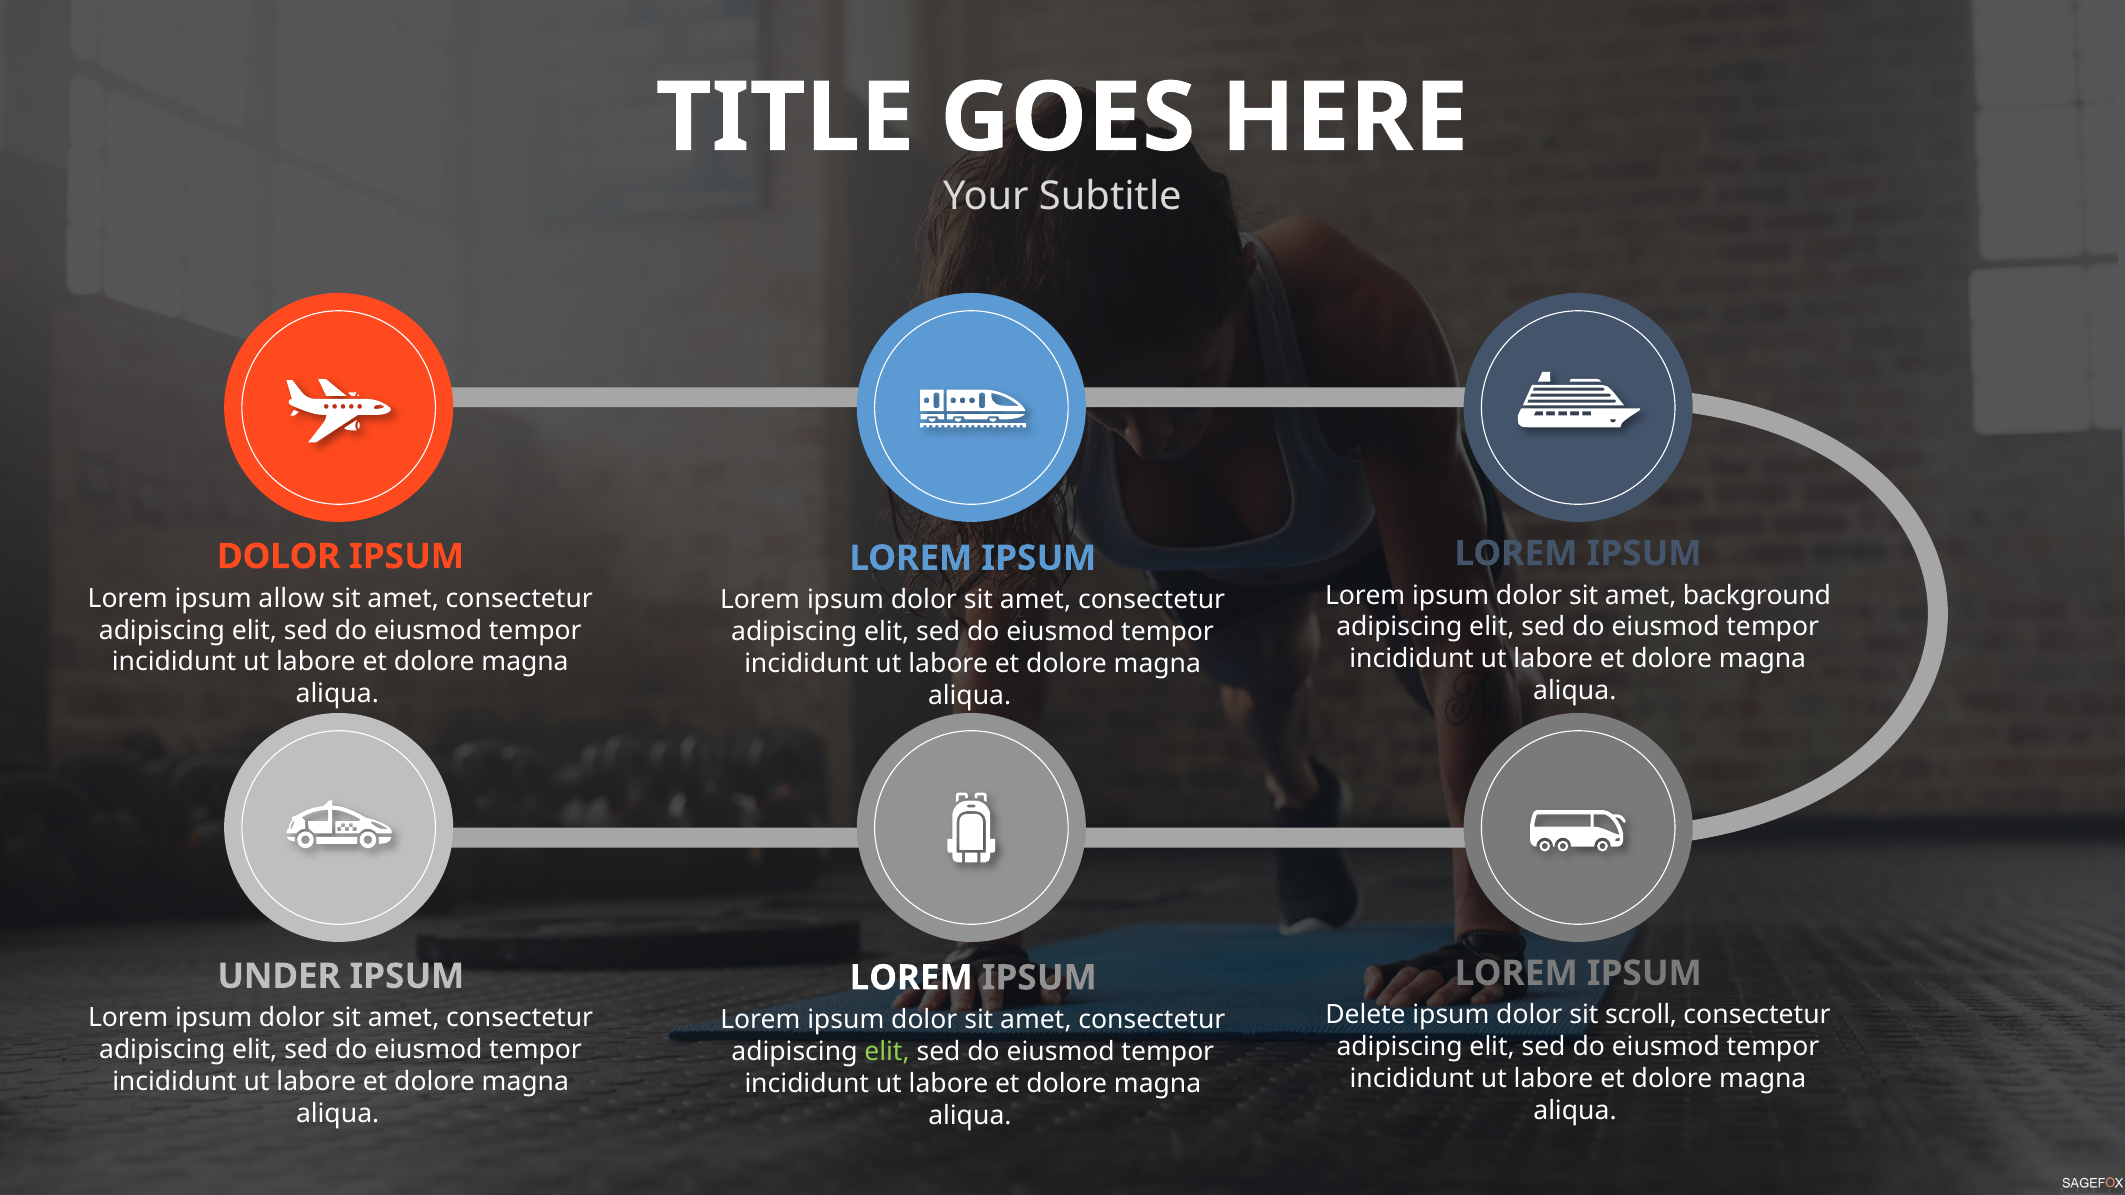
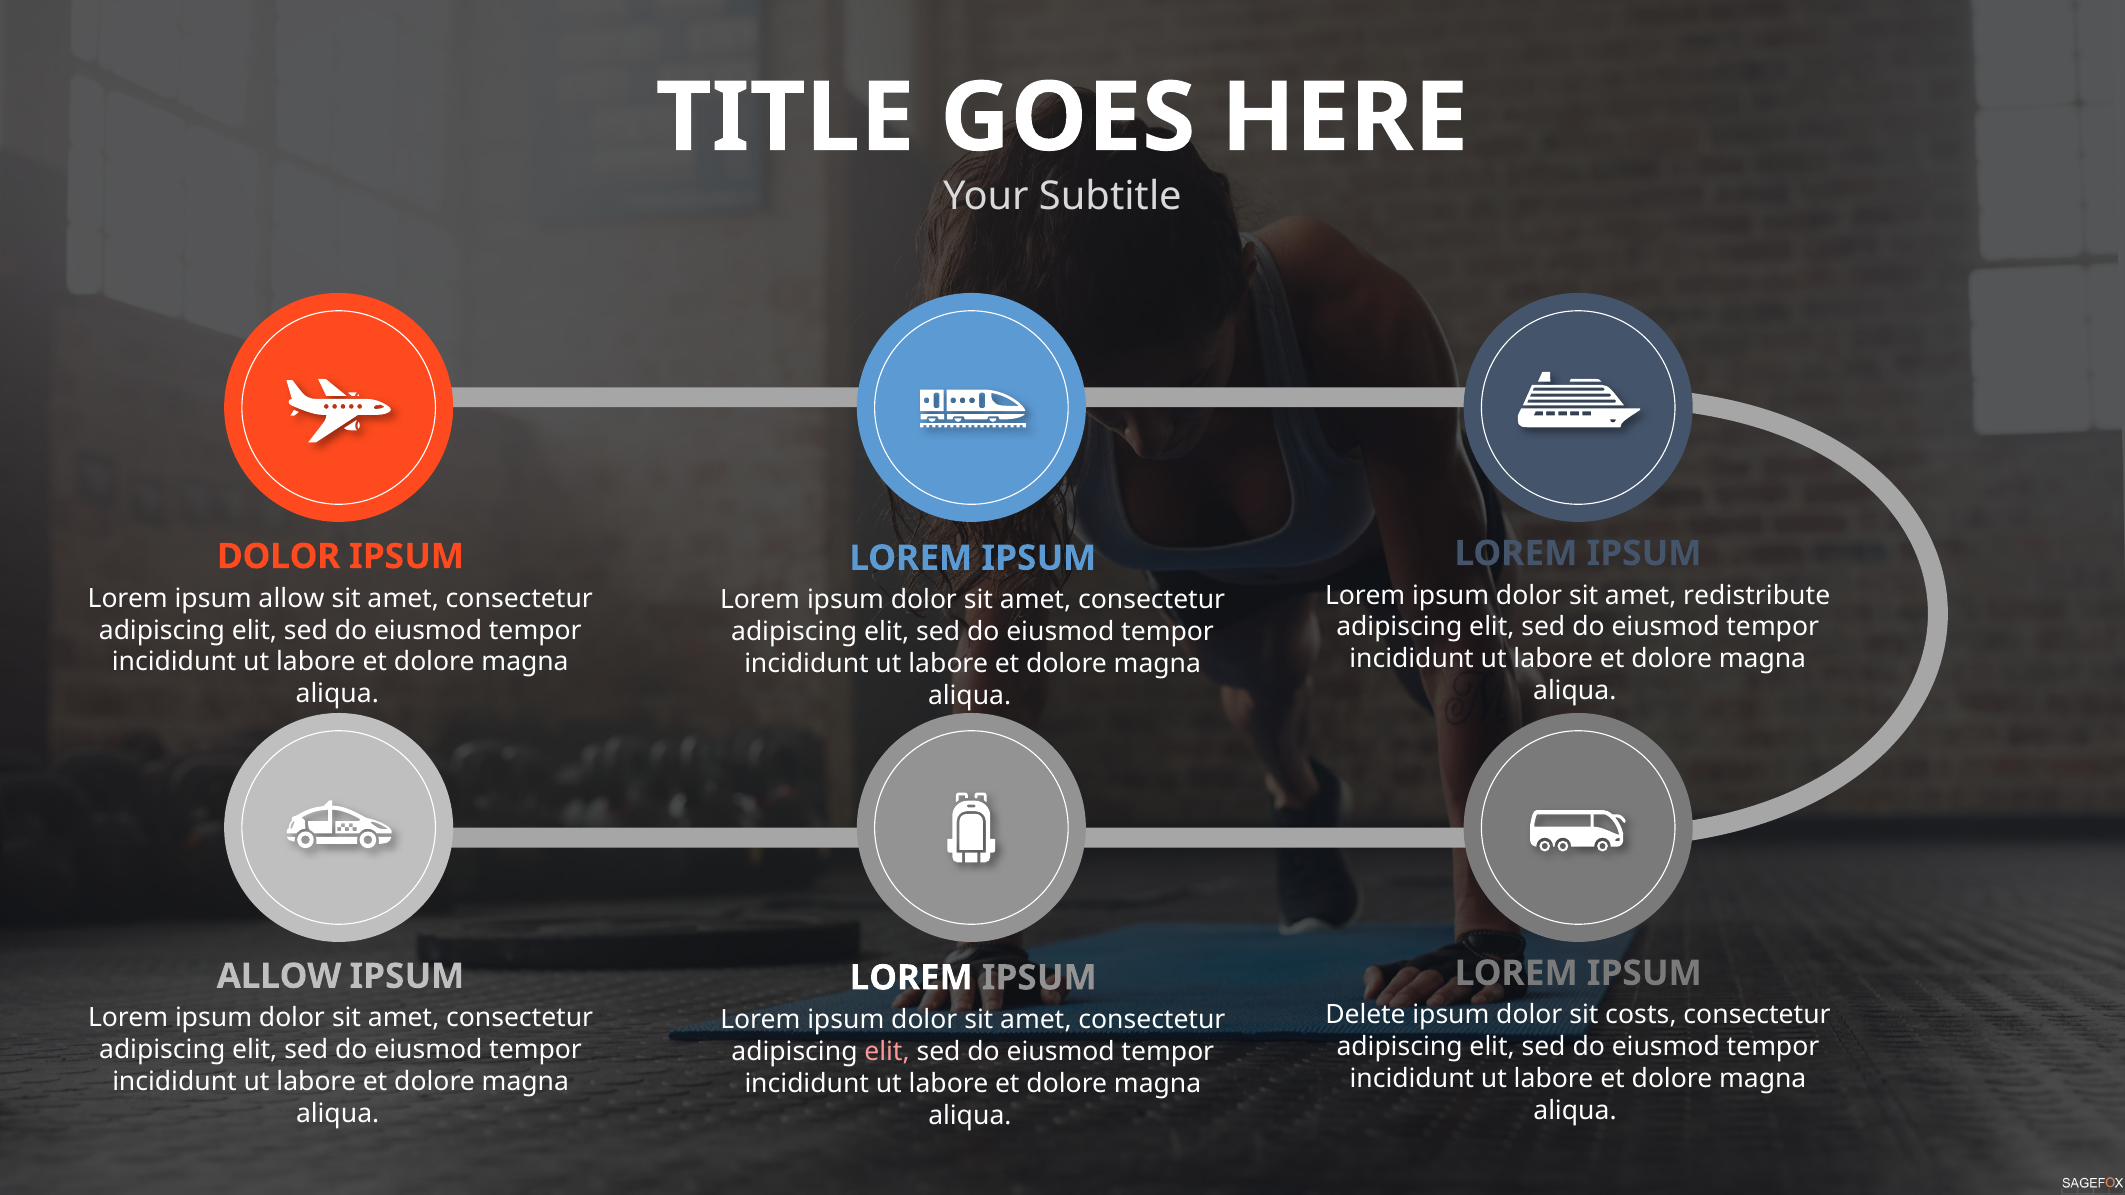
background: background -> redistribute (1757, 595)
UNDER: UNDER -> ALLOW (279, 976)
scroll: scroll -> costs (1641, 1015)
elit colour: light green -> pink (887, 1052)
